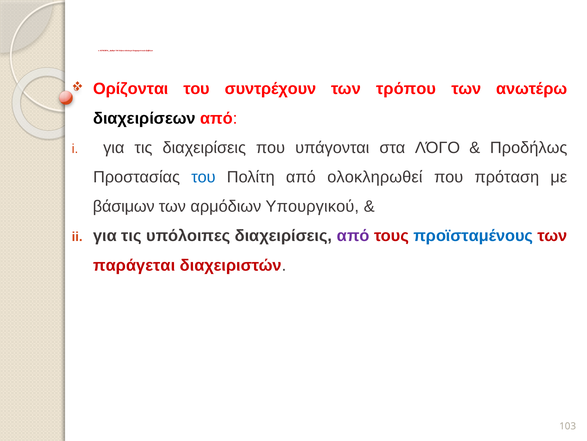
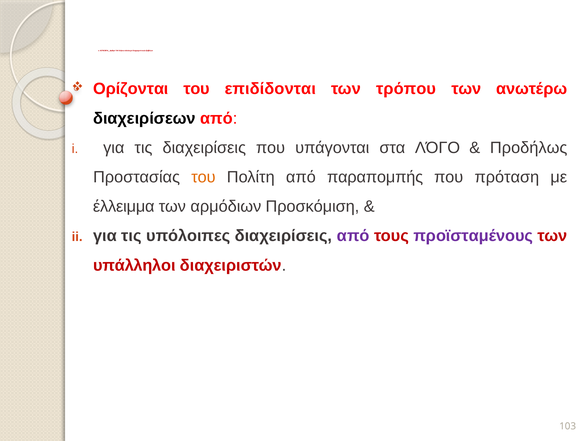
συντρέχουν: συντρέχουν -> επιδίδονται (270, 89)
του colour: blue -> orange (203, 177)
ολοκληρωθεί: ολοκληρωθεί -> παραπομπής (375, 177)
βάσιμων: βάσιμων -> έλλειμμα (124, 206)
Υπουργικού: Υπουργικού -> Προσκόμιση (312, 206)
προϊσταμένους colour: blue -> purple (473, 236)
παράγεται: παράγεται -> υπάλληλοι (134, 265)
